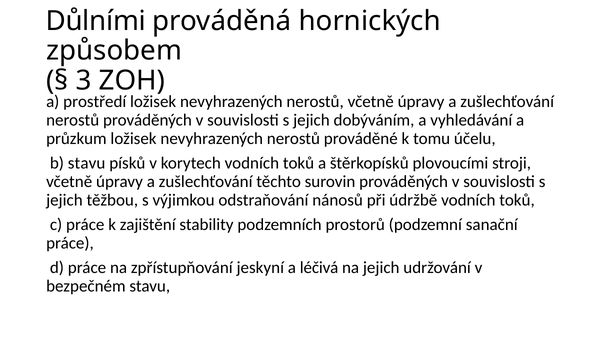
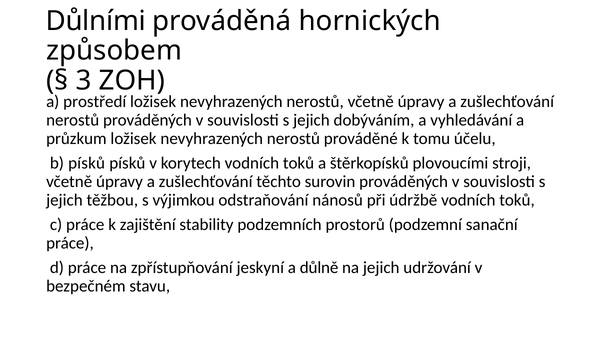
b stavu: stavu -> písků (87, 163)
léčivá: léčivá -> důlně (319, 268)
